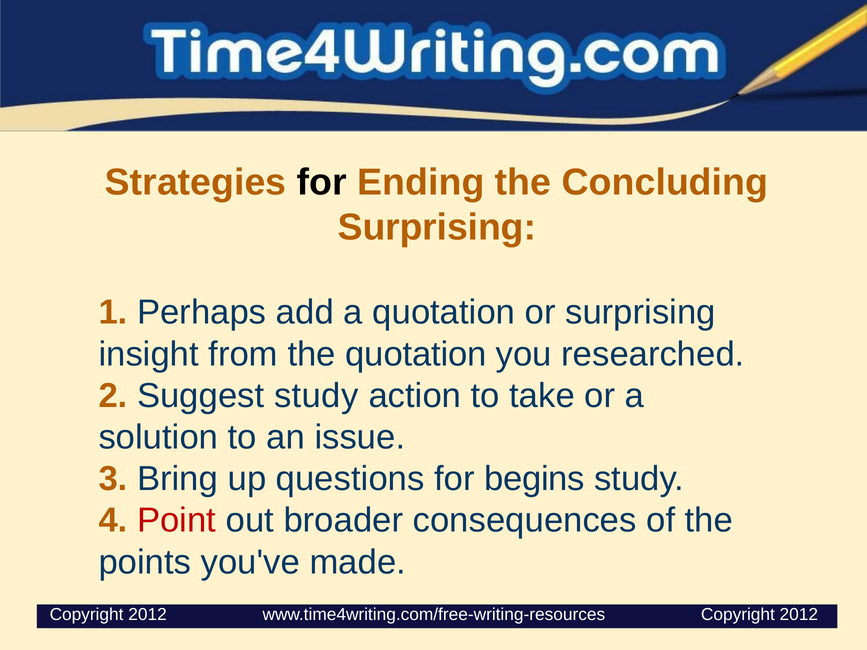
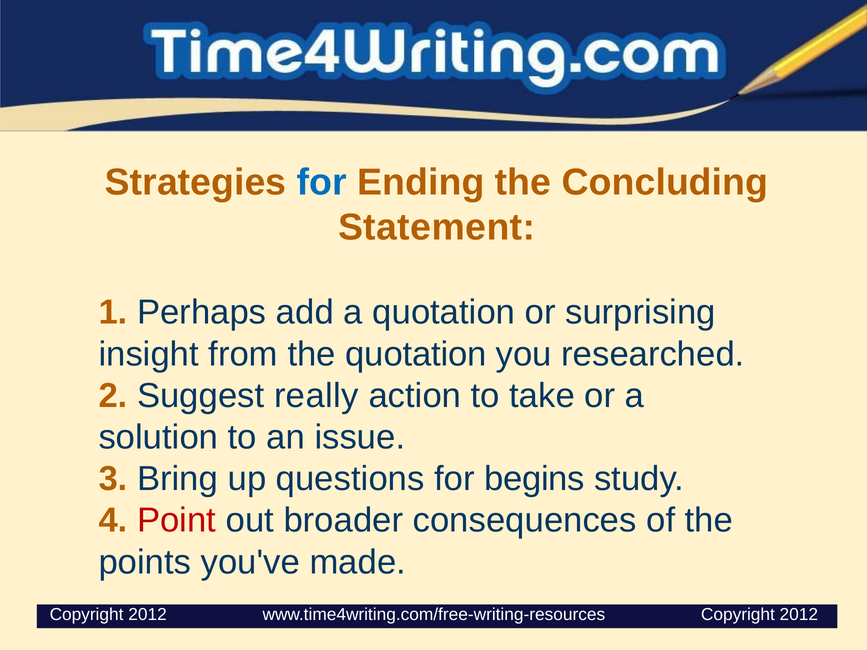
for colour: black -> blue (322, 183)
Surprising: Surprising -> Statement (437, 228)
Suggest study: study -> really (316, 396)
